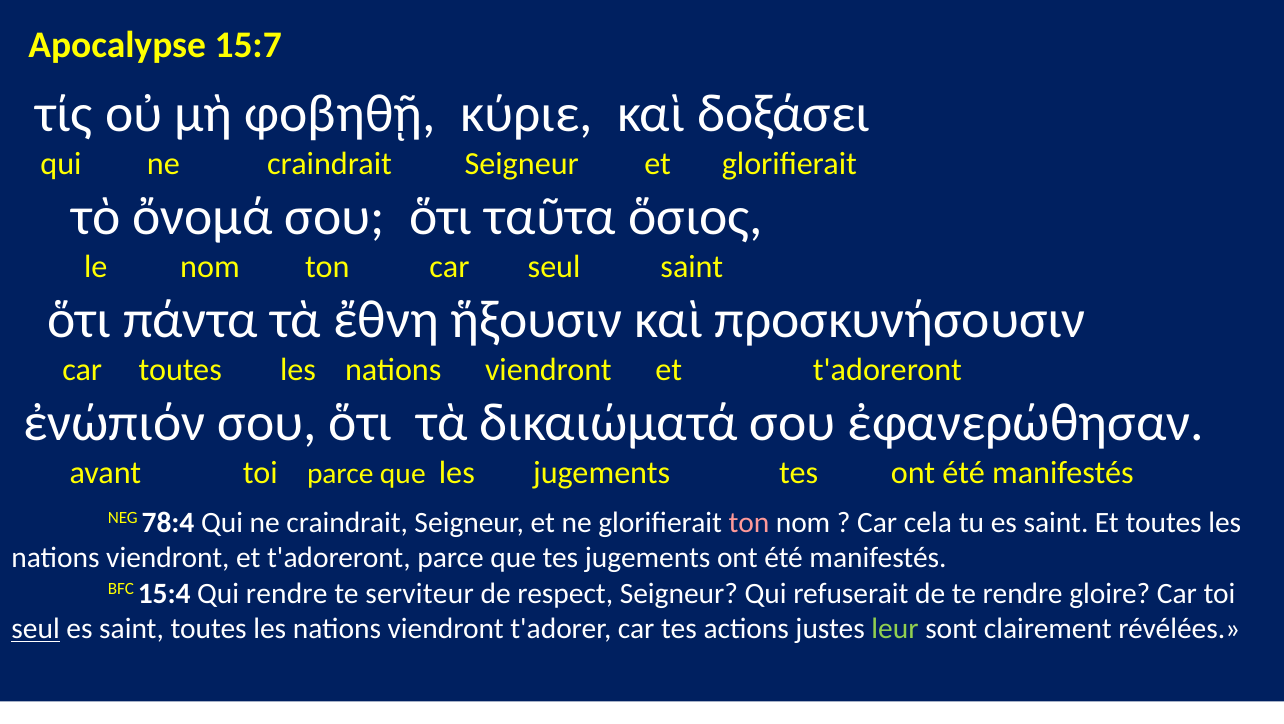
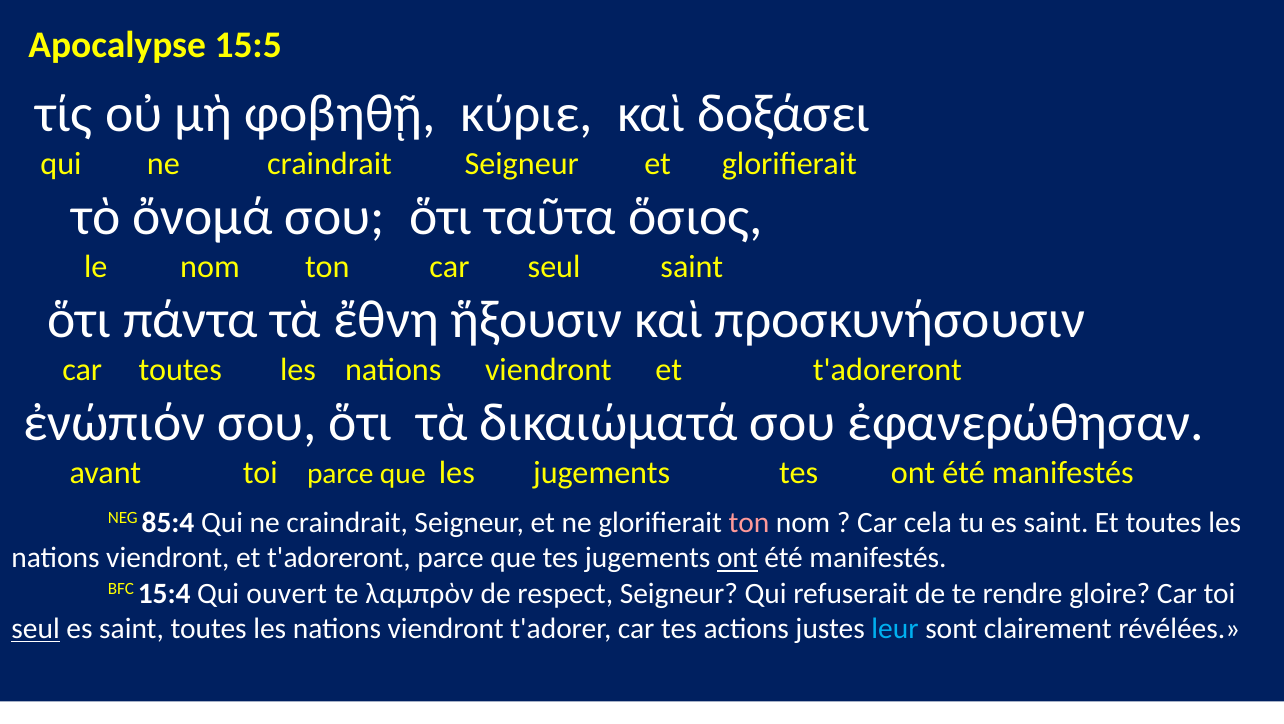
15:7: 15:7 -> 15:5 (248, 45)
78:4: 78:4 -> 85:4 (168, 523)
ont underline: none -> present (737, 558)
Qui rendre: rendre -> ouvert (287, 593)
serviteur: serviteur -> λαμπρὸν (420, 593)
leur colour: light green -> light blue (895, 629)
